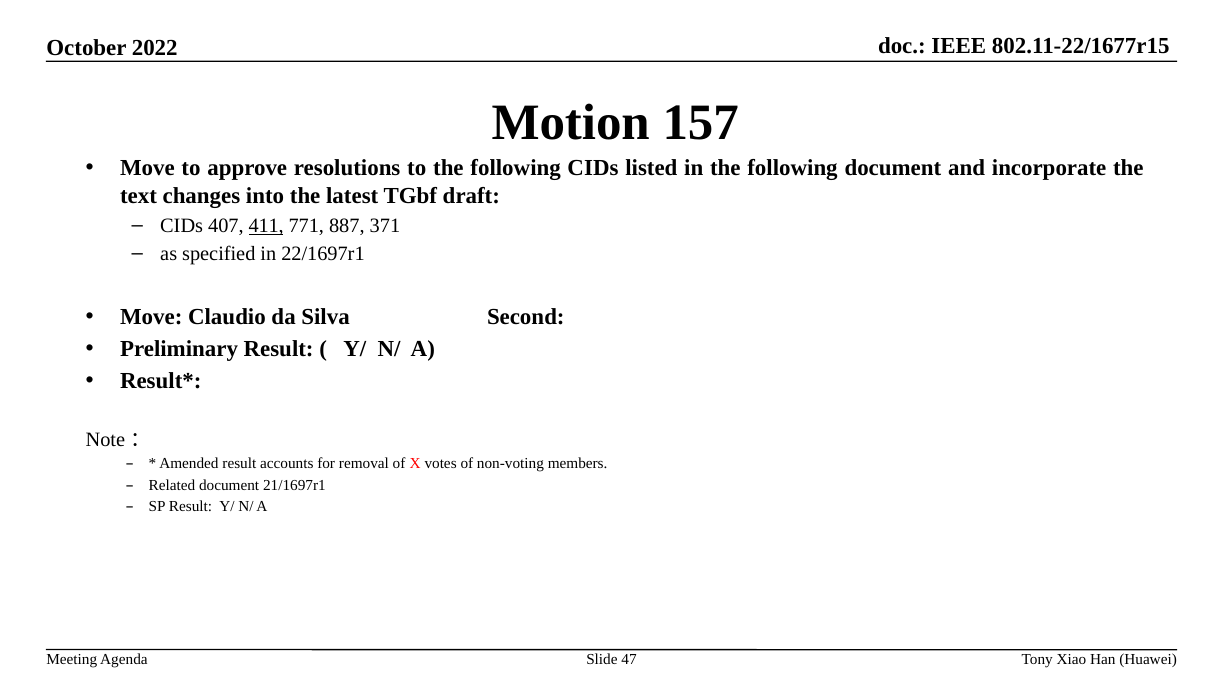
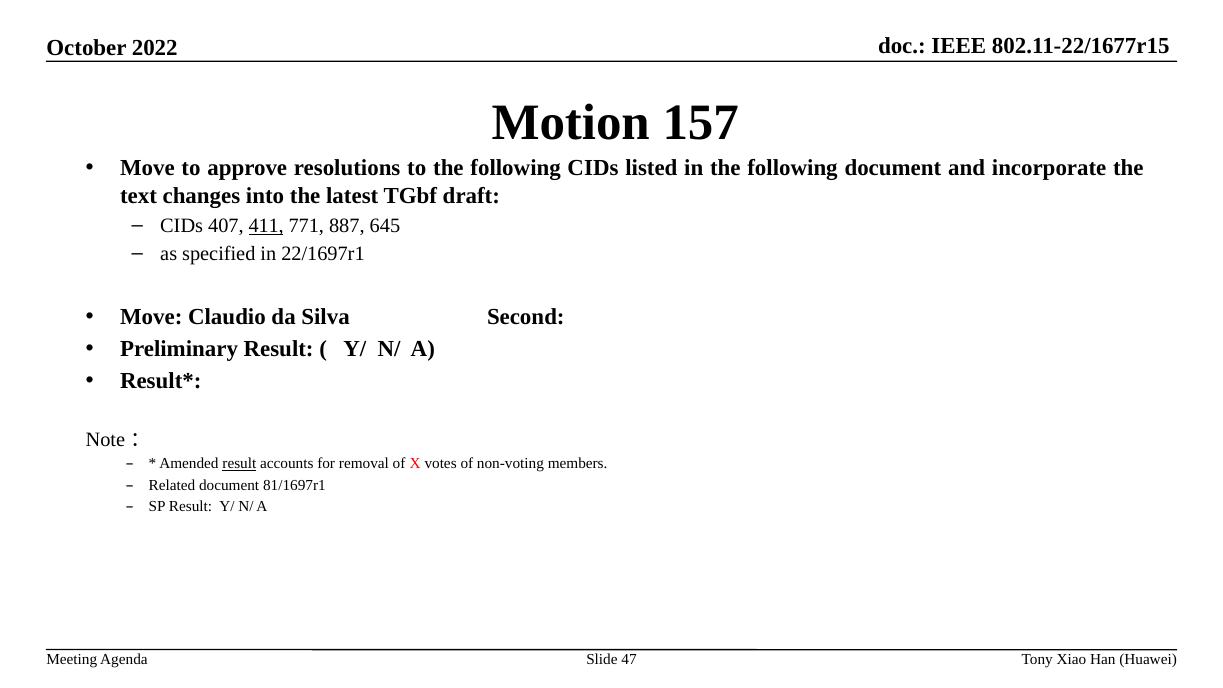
371: 371 -> 645 (385, 226)
result underline: none -> present (239, 464)
21/1697r1: 21/1697r1 -> 81/1697r1 (294, 485)
